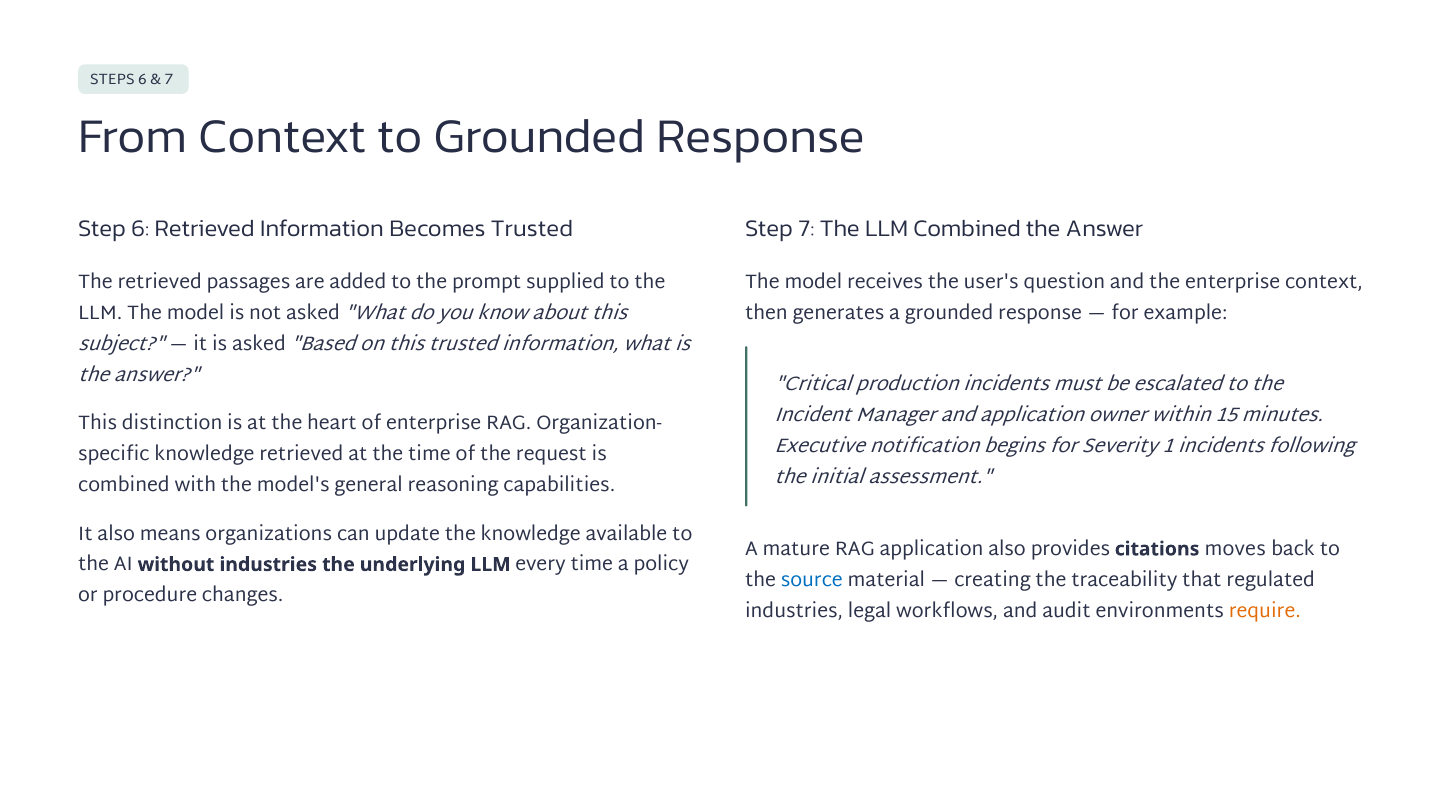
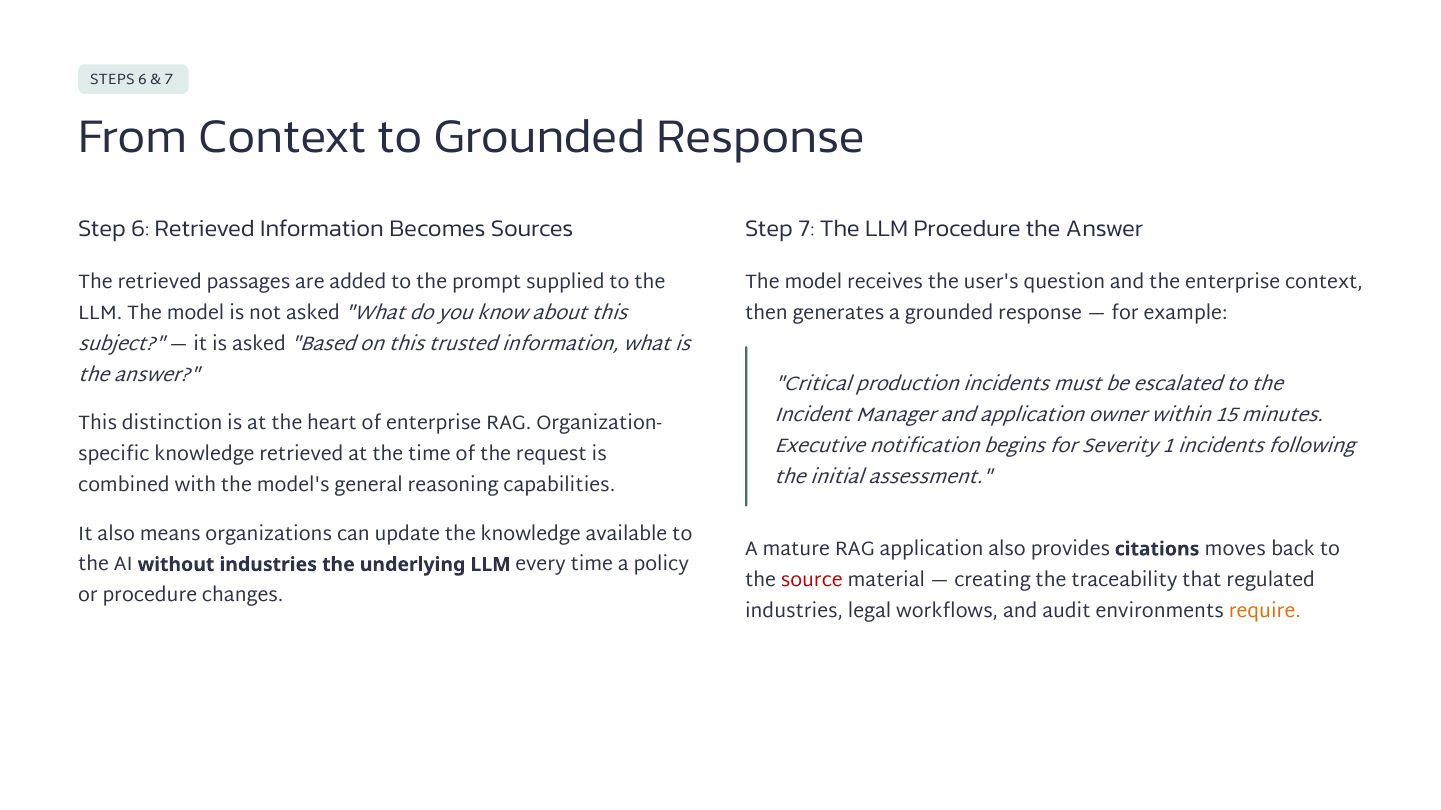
Becomes Trusted: Trusted -> Sources (532, 229)
LLM Combined: Combined -> Procedure (967, 229)
source colour: blue -> red (812, 580)
